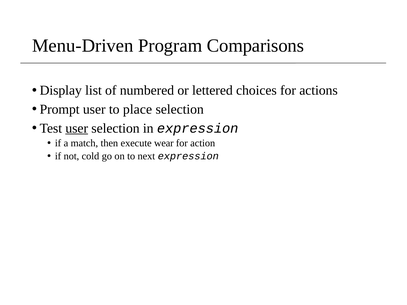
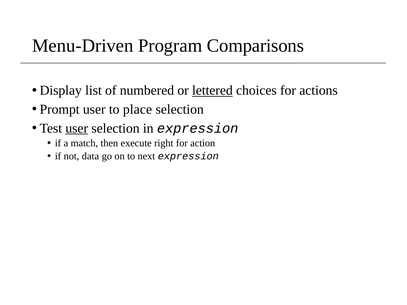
lettered underline: none -> present (212, 91)
wear: wear -> right (164, 143)
cold: cold -> data (90, 156)
